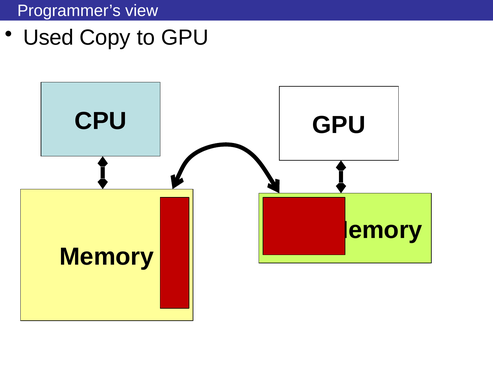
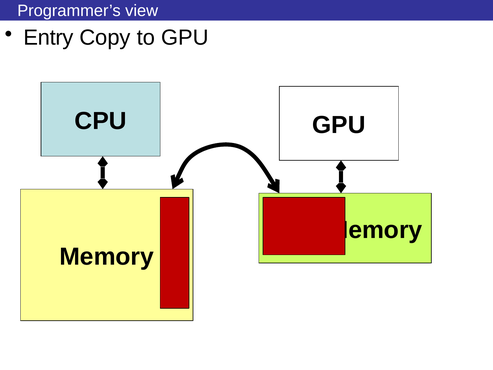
Used: Used -> Entry (48, 38)
